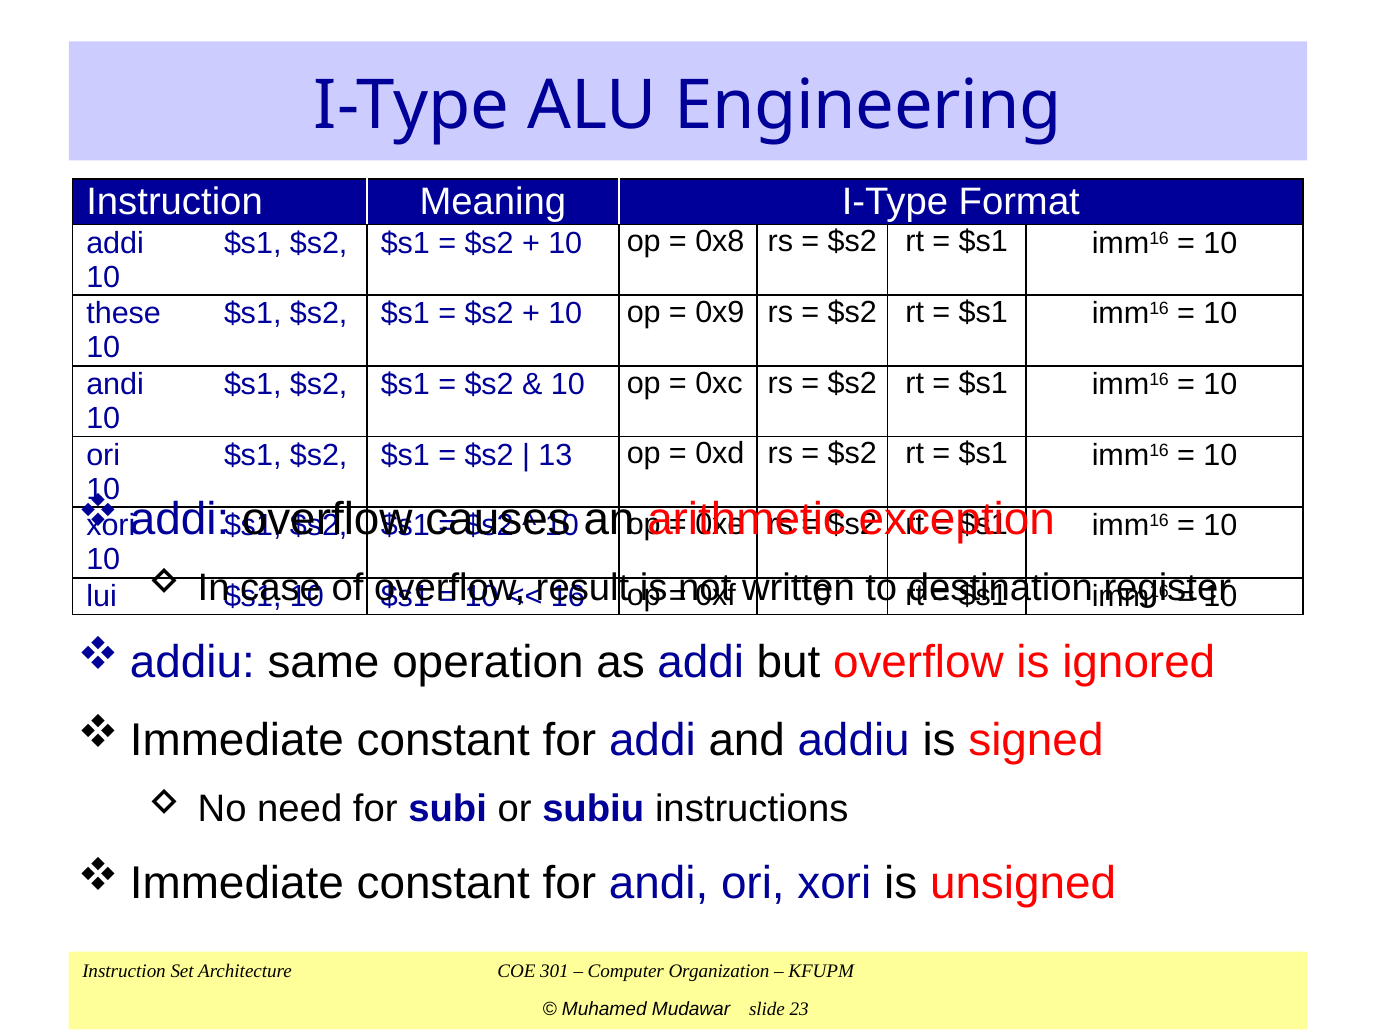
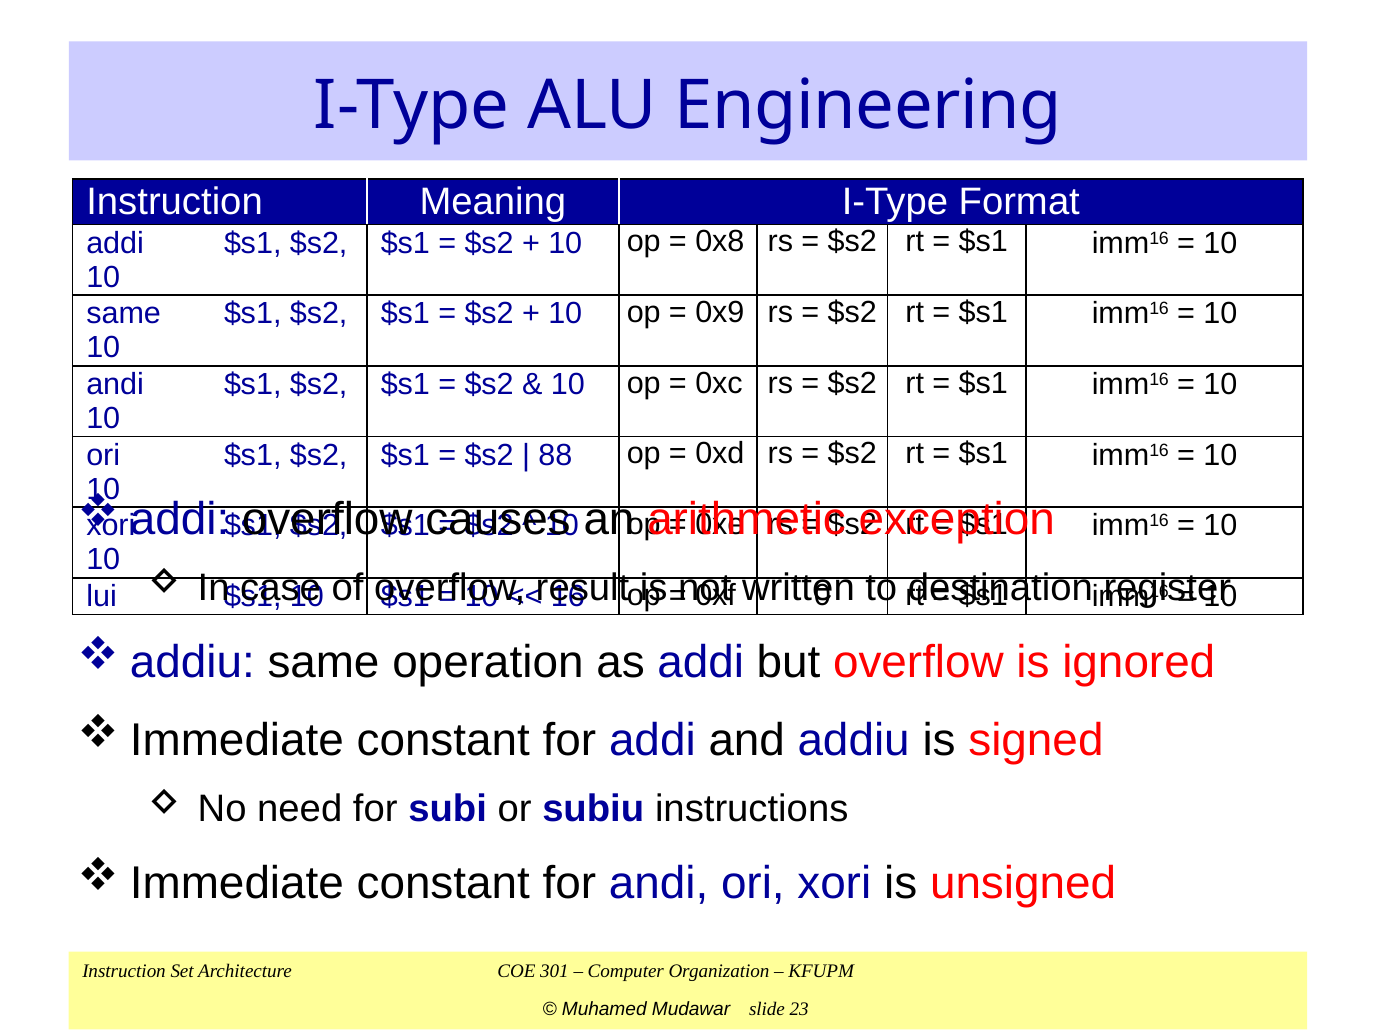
these: these -> same (124, 314)
13: 13 -> 88 (555, 455)
